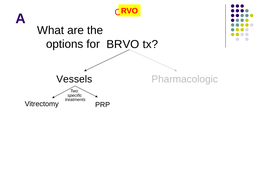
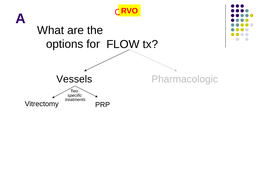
BRVO: BRVO -> FLOW (123, 44)
